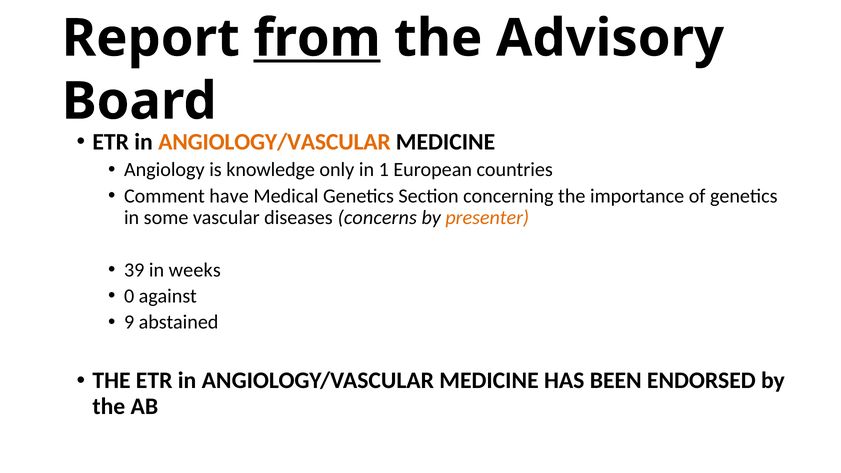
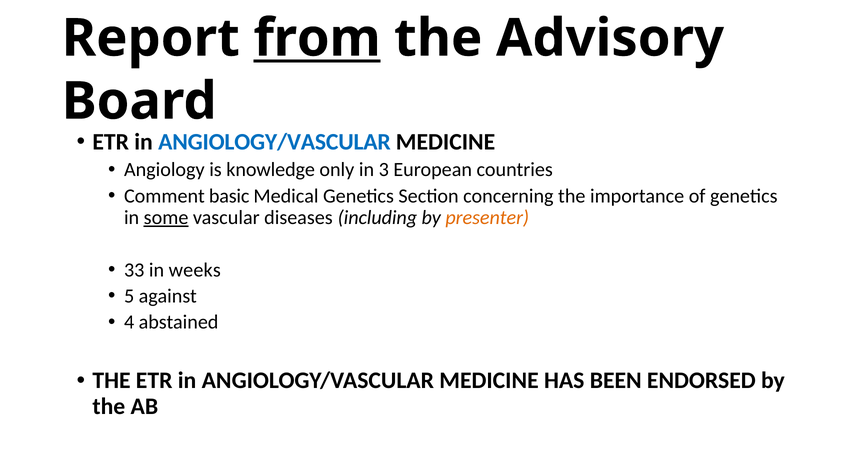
ANGIOLOGY/VASCULAR colour: orange -> blue (274, 142)
1: 1 -> 3 (384, 170)
have: have -> basic (229, 196)
some underline: none -> present (166, 218)
concerns: concerns -> including (377, 218)
39: 39 -> 33 (134, 270)
0: 0 -> 5 (129, 296)
9: 9 -> 4 (129, 322)
